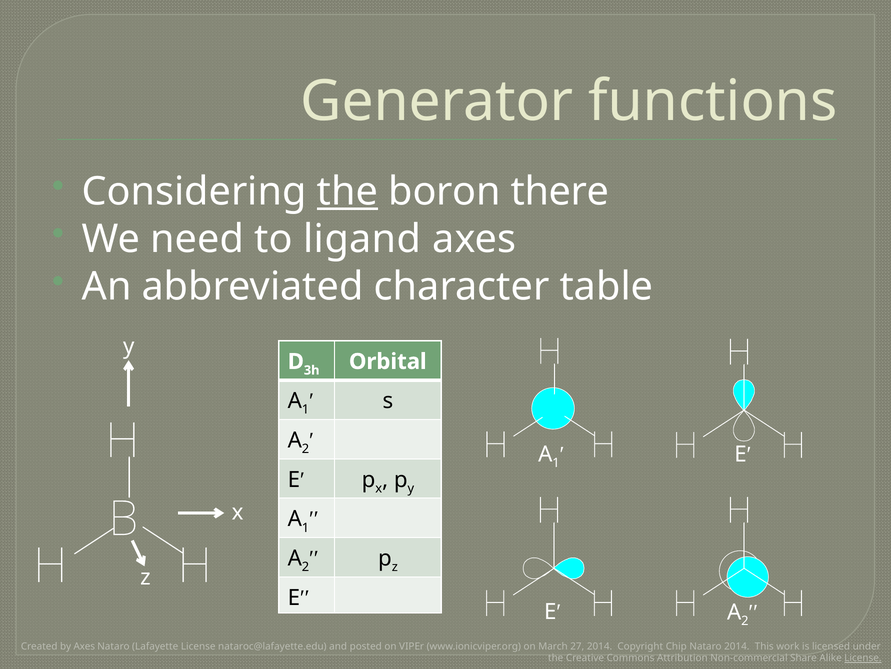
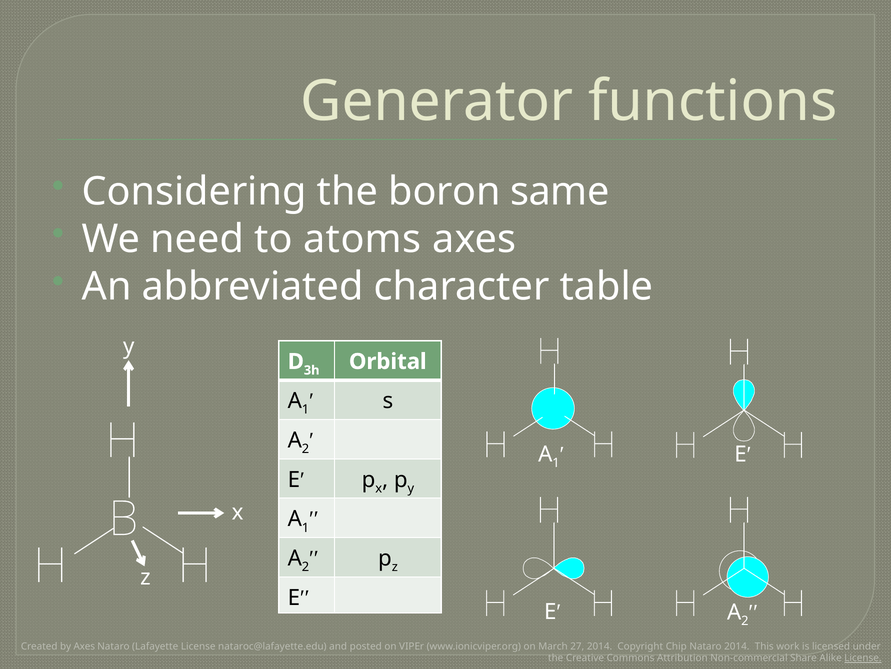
the underline: present -> none (347, 191)
there: there -> same (560, 191)
ligand: ligand -> atoms (362, 239)
